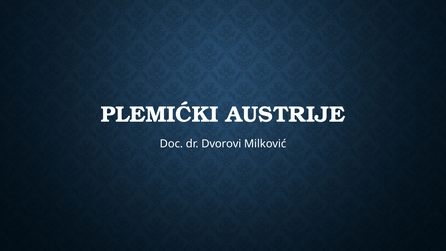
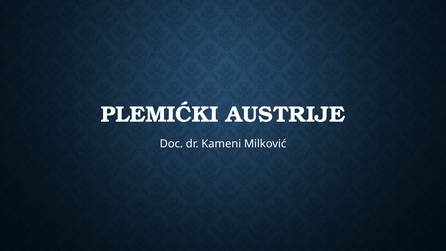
Dvorovi: Dvorovi -> Kameni (221, 144)
